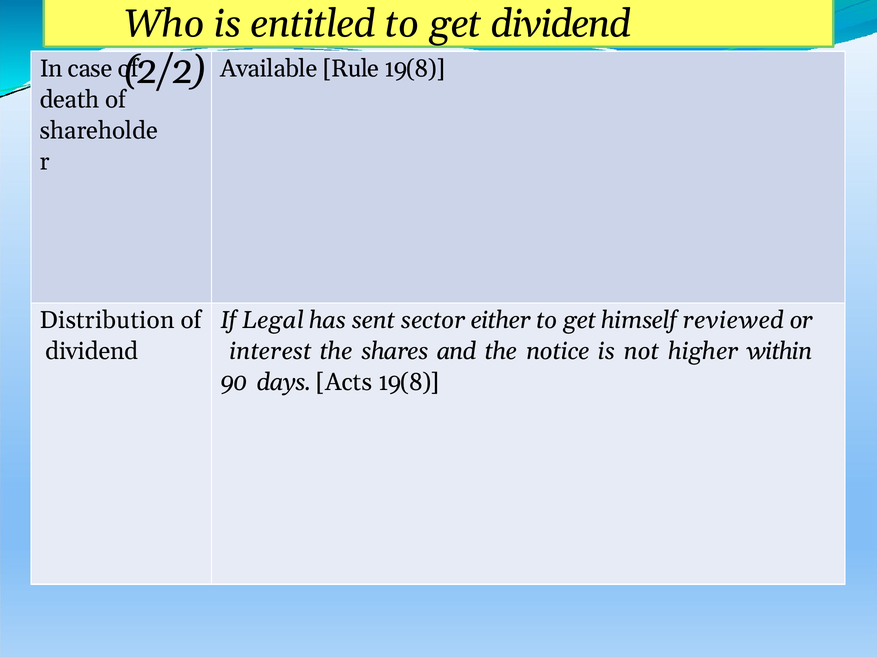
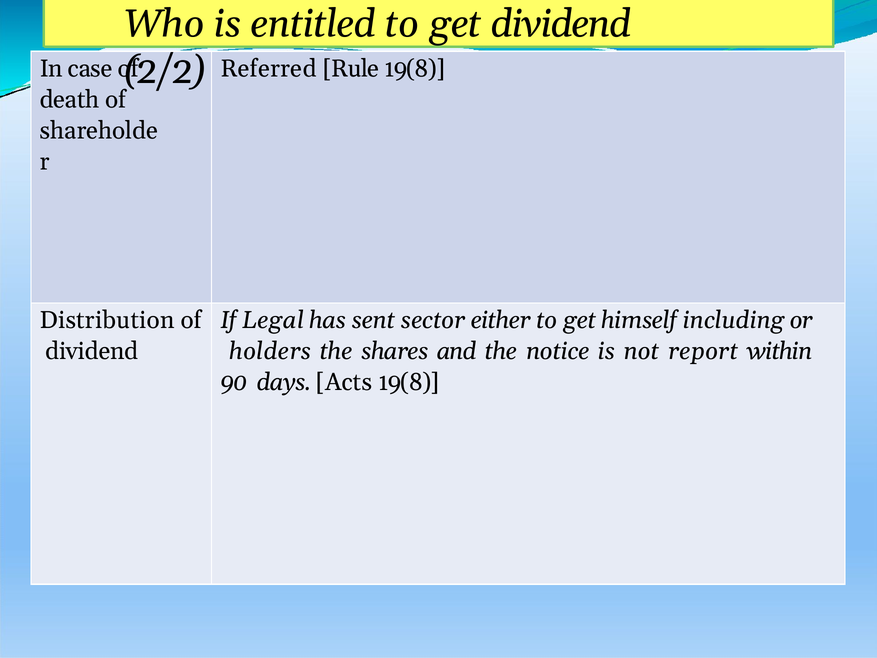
Available: Available -> Referred (269, 69)
reviewed: reviewed -> including (734, 320)
interest: interest -> holders (270, 351)
higher: higher -> report (703, 351)
